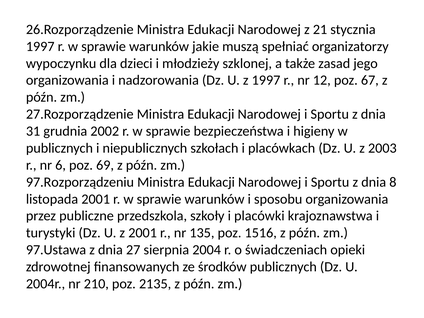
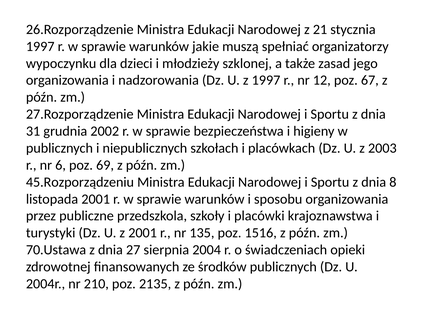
97.Rozporządzeniu: 97.Rozporządzeniu -> 45.Rozporządzeniu (80, 182)
97.Ustawa: 97.Ustawa -> 70.Ustawa (56, 250)
